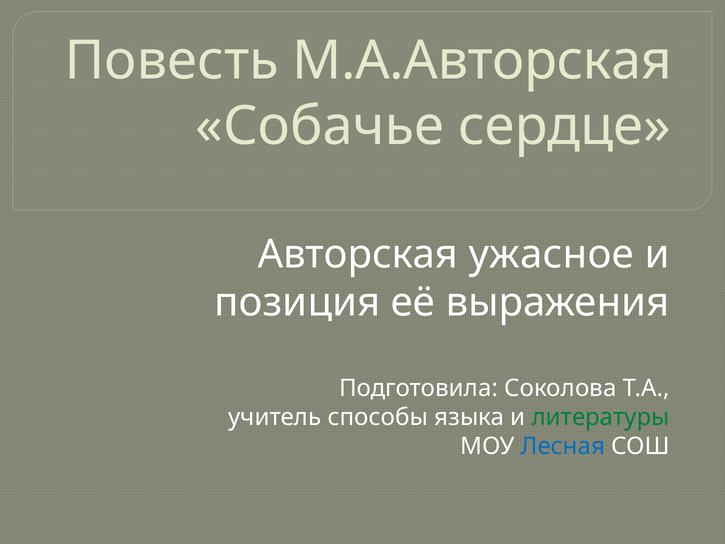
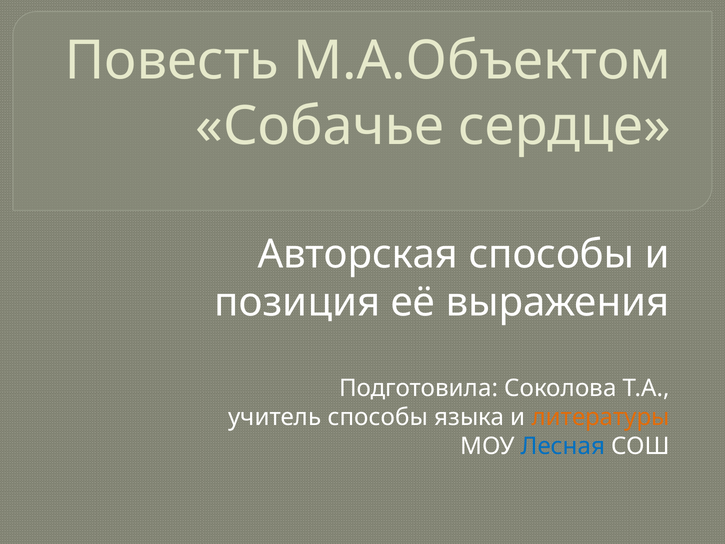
М.А.Авторская: М.А.Авторская -> М.А.Объектом (482, 61)
Авторская ужасное: ужасное -> способы (551, 254)
литературы colour: green -> orange (601, 417)
